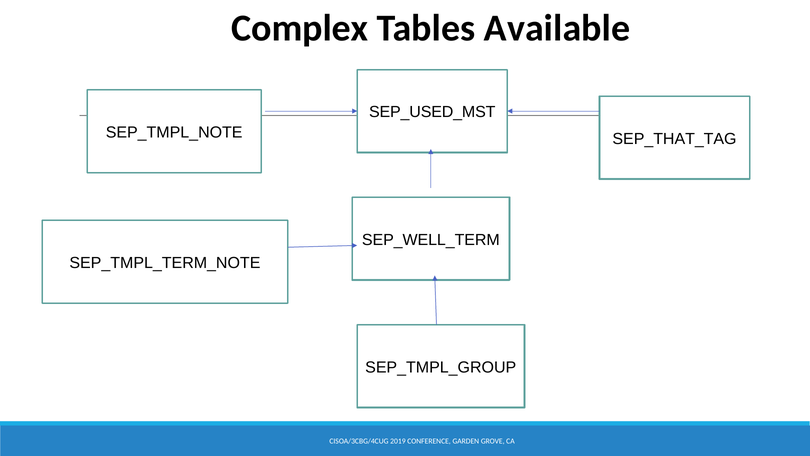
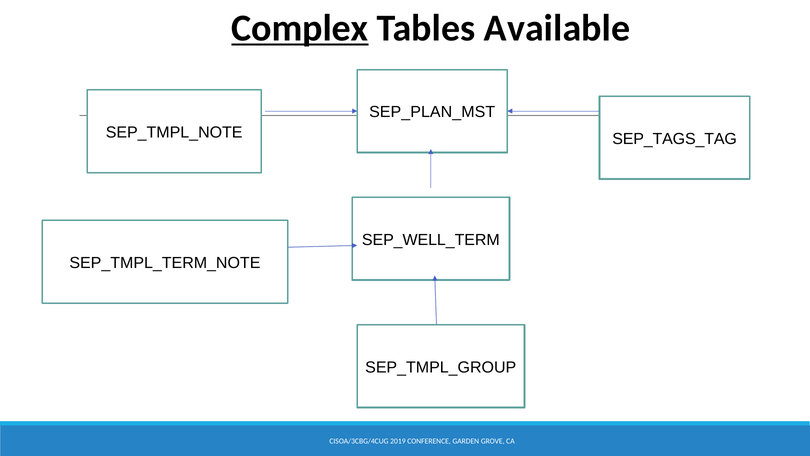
Complex underline: none -> present (300, 28)
SEP_USED_MST: SEP_USED_MST -> SEP_PLAN_MST (432, 112)
SEP_THAT_TAG: SEP_THAT_TAG -> SEP_TAGS_TAG (675, 139)
